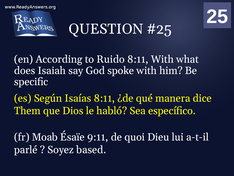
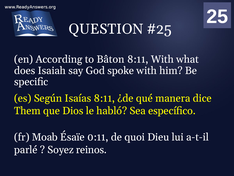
Ruido: Ruido -> Bâton (111, 59)
9:11: 9:11 -> 0:11 (98, 137)
based: based -> reinos (91, 149)
